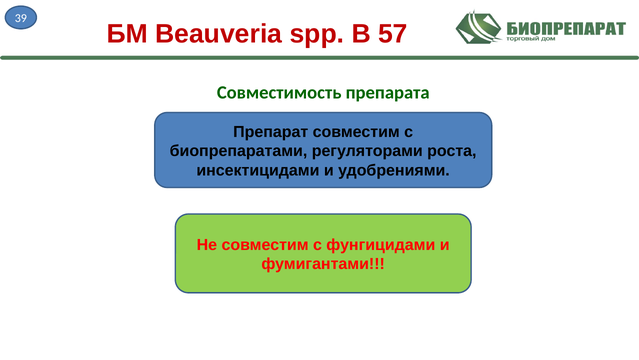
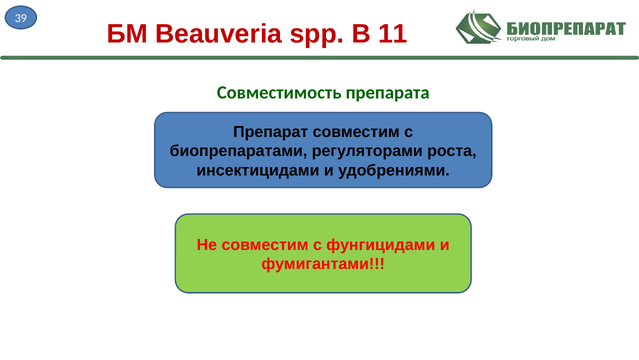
57: 57 -> 11 (393, 34)
